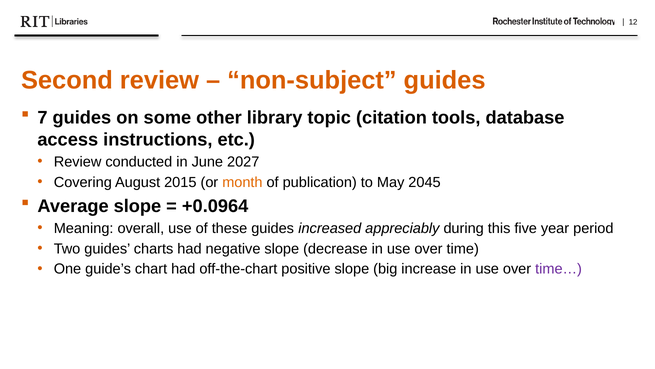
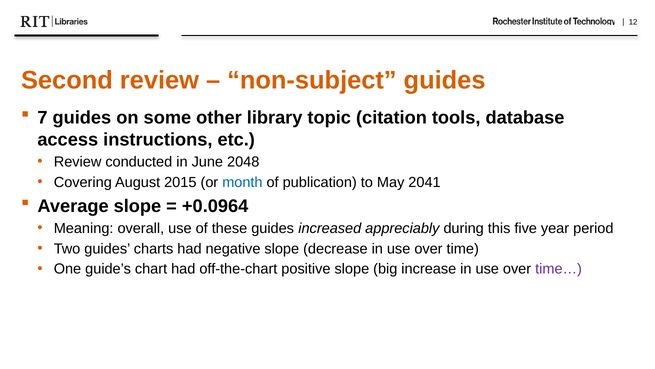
2027: 2027 -> 2048 (243, 162)
month colour: orange -> blue (242, 182)
2045: 2045 -> 2041 (425, 182)
